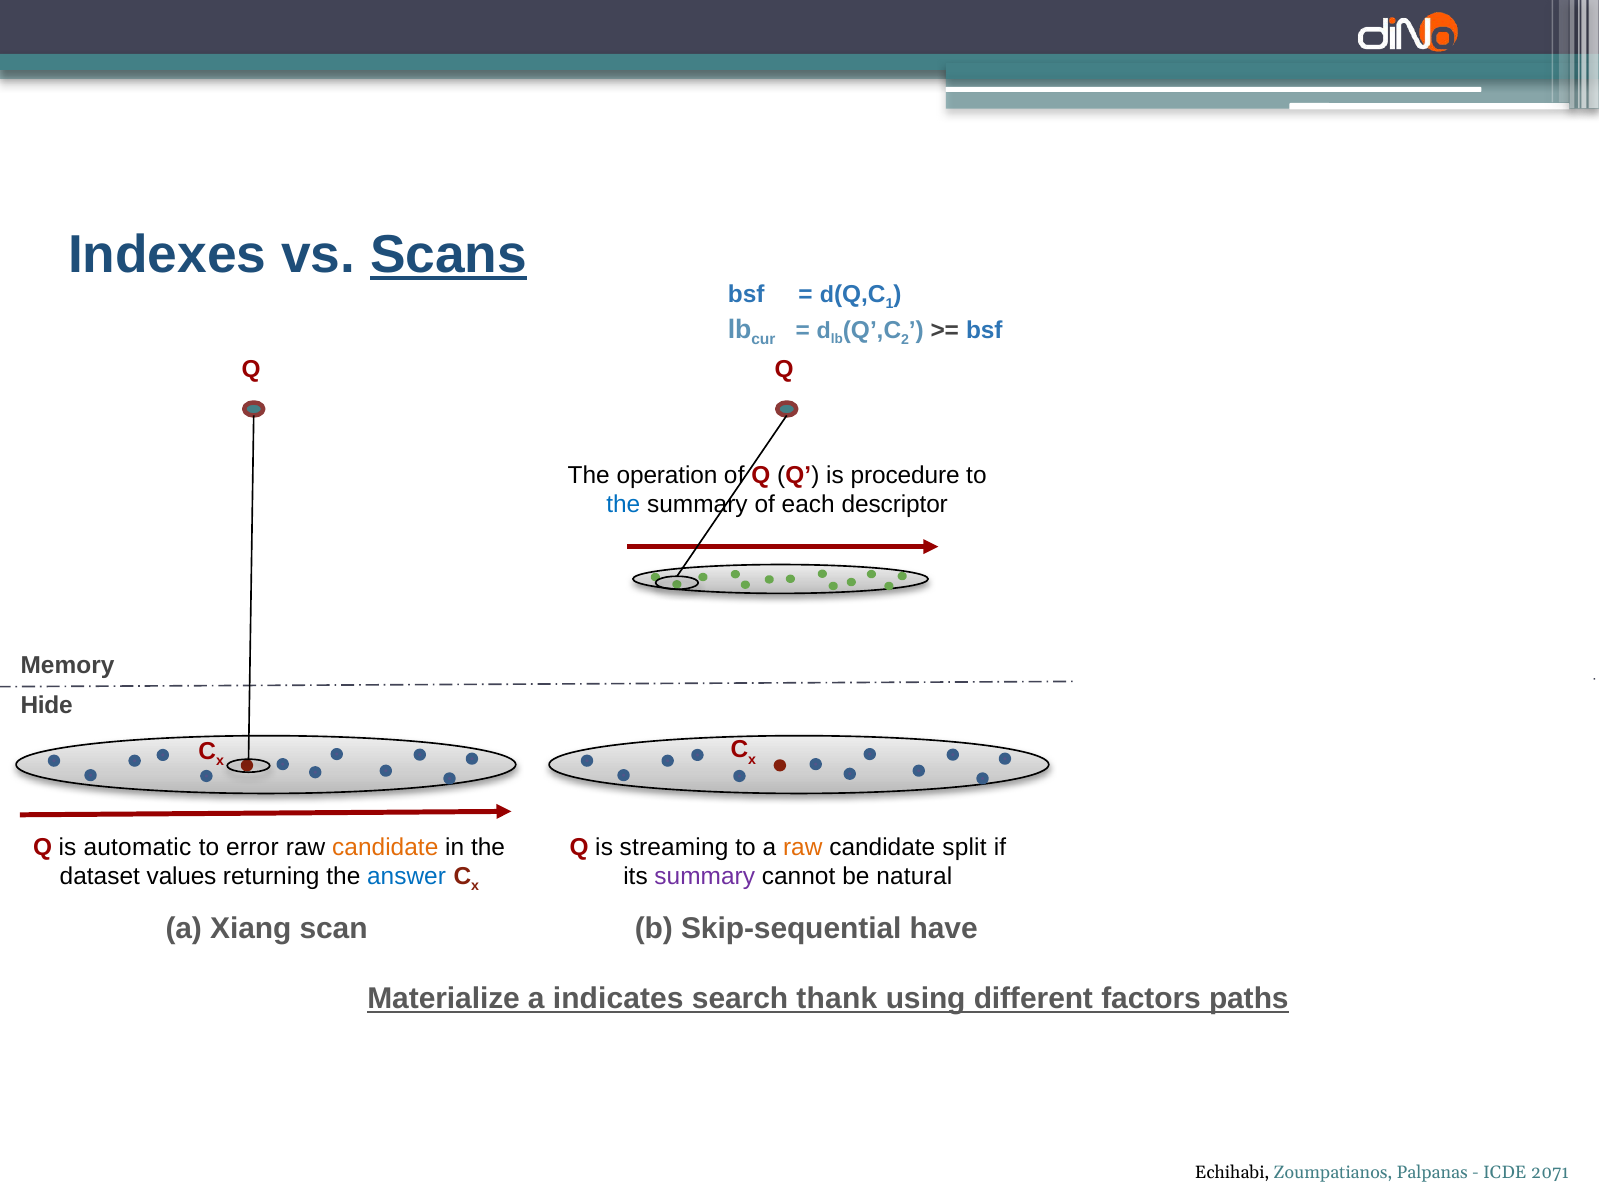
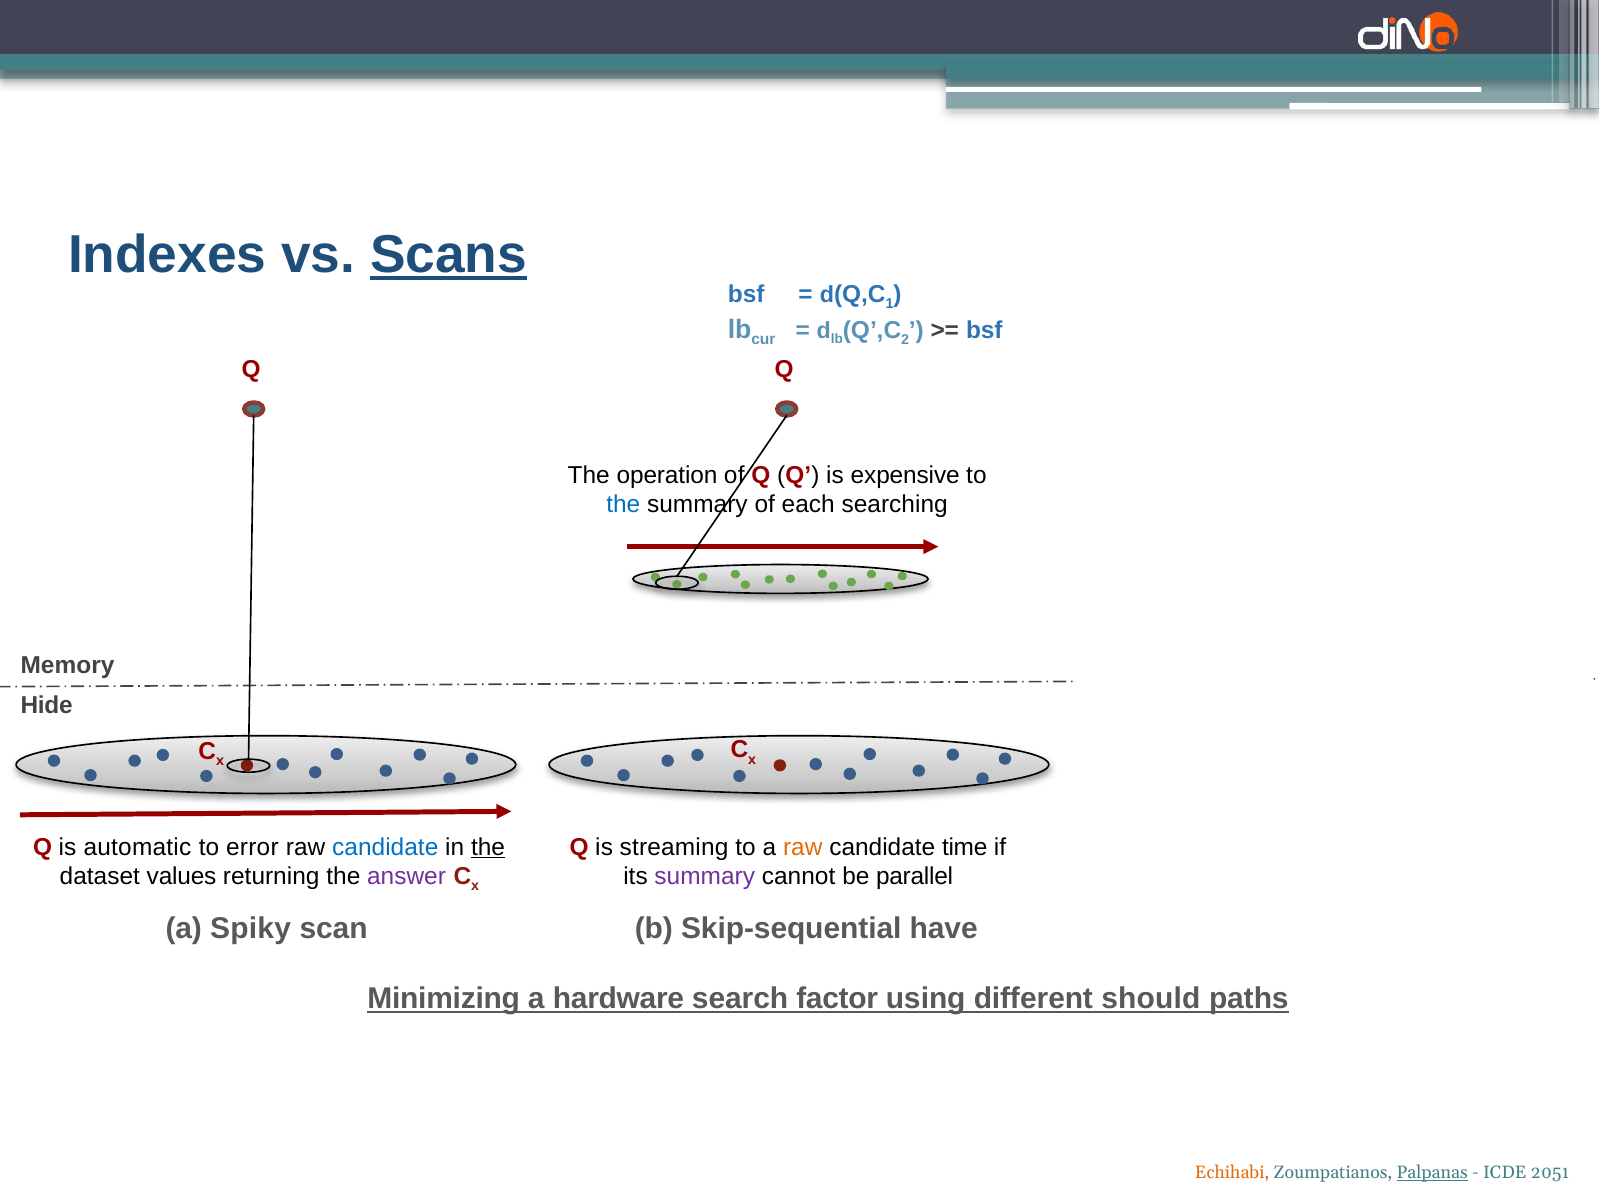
procedure: procedure -> expensive (905, 475)
descriptor: descriptor -> searching (895, 504)
candidate colour: orange -> blue (385, 847)
the underline: none -> present (488, 847)
split: split -> time (965, 847)
answer colour: blue -> purple (407, 876)
natural: natural -> parallel (915, 876)
Xiang: Xiang -> Spiky (251, 928)
Materialize: Materialize -> Minimizing (444, 998)
indicates: indicates -> hardware (618, 998)
thank: thank -> factor (837, 998)
factors: factors -> should (1151, 998)
Echihabi colour: black -> orange (1232, 1172)
Palpanas underline: none -> present (1432, 1172)
2071: 2071 -> 2051 (1550, 1172)
